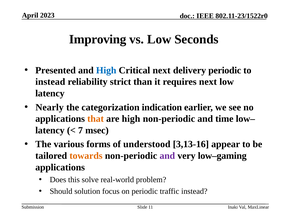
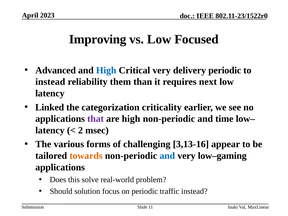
Seconds: Seconds -> Focused (197, 39)
Presented: Presented -> Advanced (56, 70)
Critical next: next -> very (162, 70)
strict: strict -> them (120, 82)
Nearly: Nearly -> Linked (50, 107)
indication: indication -> criticality (162, 107)
that colour: orange -> purple (96, 119)
7: 7 -> 2 (80, 130)
understood: understood -> challenging (147, 144)
and colour: purple -> blue (167, 156)
